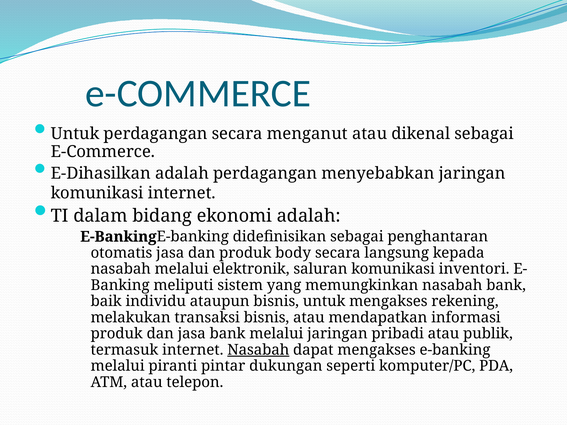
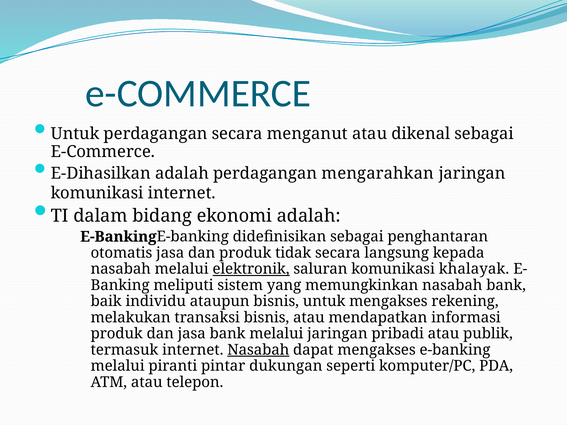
menyebabkan: menyebabkan -> mengarahkan (378, 174)
body: body -> tidak (293, 253)
elektronik underline: none -> present (251, 269)
inventori: inventori -> khalayak (474, 269)
